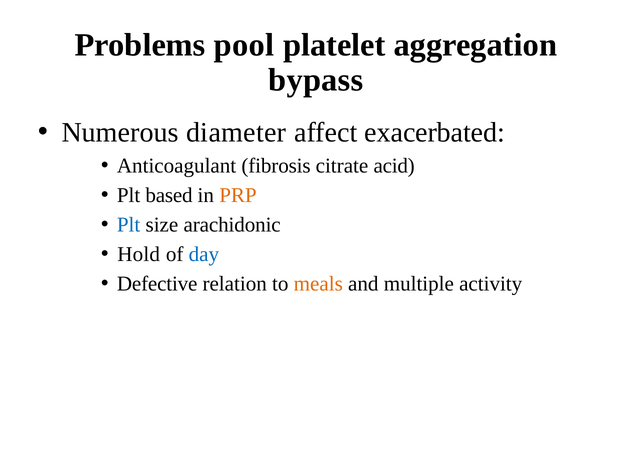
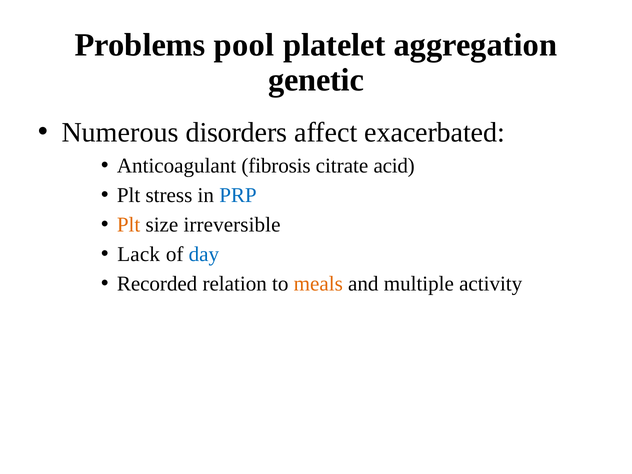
bypass: bypass -> genetic (316, 80)
diameter: diameter -> disorders (236, 133)
based: based -> stress (169, 195)
PRP colour: orange -> blue (238, 195)
Plt colour: blue -> orange (129, 225)
arachidonic: arachidonic -> irreversible (232, 225)
Hold: Hold -> Lack (139, 254)
Defective: Defective -> Recorded (157, 284)
